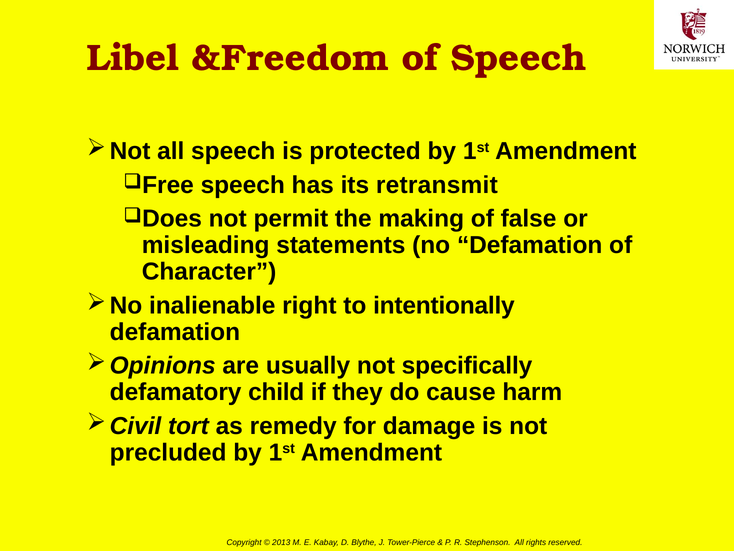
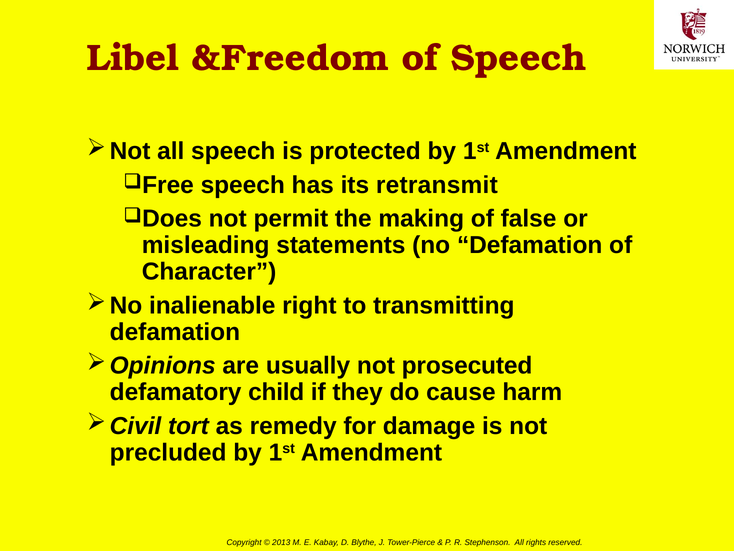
intentionally: intentionally -> transmitting (444, 305)
specifically: specifically -> prosecuted (467, 365)
